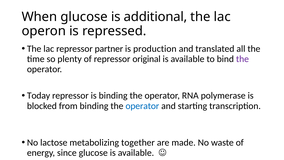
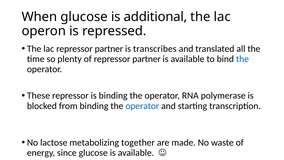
production: production -> transcribes (155, 49)
of repressor original: original -> partner (147, 59)
the colour: purple -> blue (242, 59)
Today: Today -> These (38, 95)
